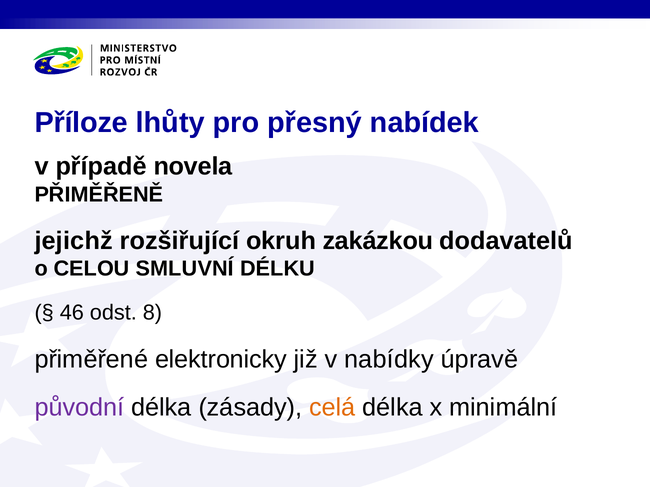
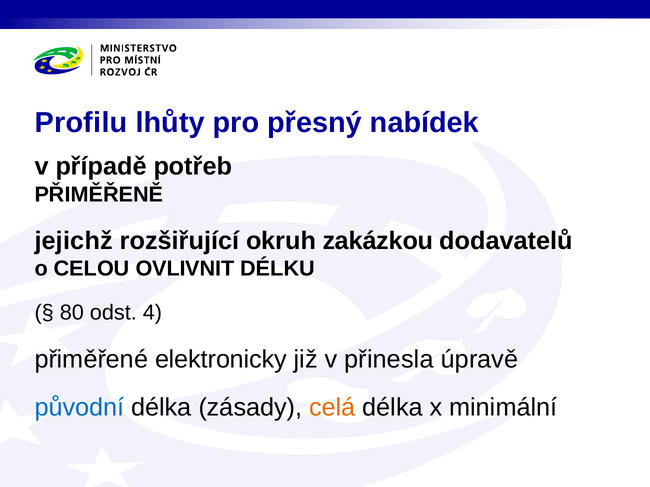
Příloze: Příloze -> Profilu (81, 123)
novela: novela -> potřeb (193, 167)
SMLUVNÍ: SMLUVNÍ -> OVLIVNIT (185, 269)
46: 46 -> 80 (72, 313)
8: 8 -> 4 (152, 313)
nabídky: nabídky -> přinesla (389, 360)
původní colour: purple -> blue (79, 408)
